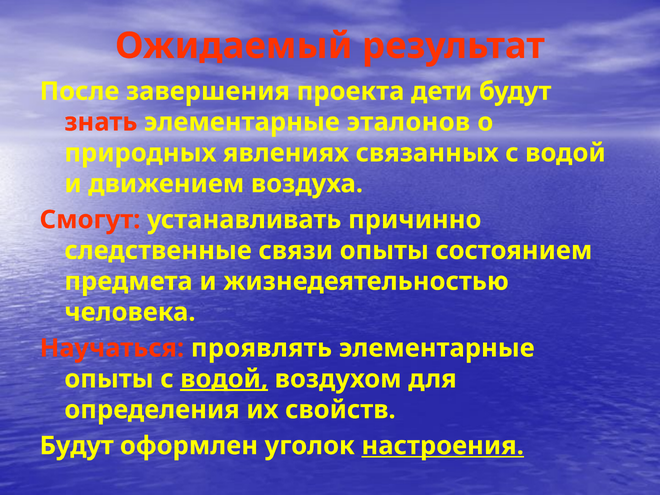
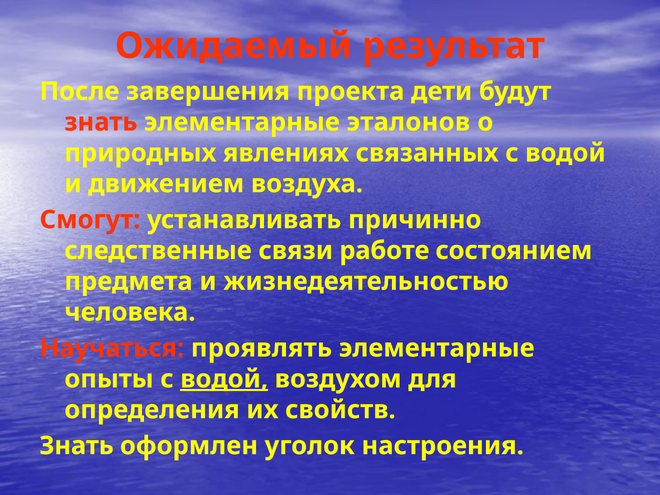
связи опыты: опыты -> работе (384, 251)
Будут: Будут -> Знать (77, 446)
настроения underline: present -> none (443, 446)
